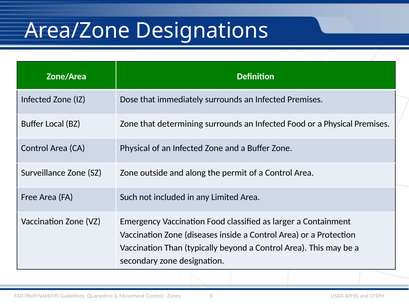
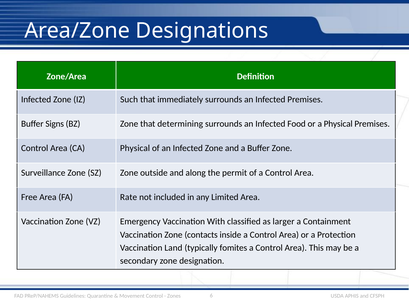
Dose: Dose -> Such (129, 99)
Local: Local -> Signs (55, 124)
Such: Such -> Rate (129, 197)
Vaccination Food: Food -> With (216, 221)
diseases: diseases -> contacts (201, 235)
Than: Than -> Land (173, 248)
beyond: beyond -> fomites (233, 248)
